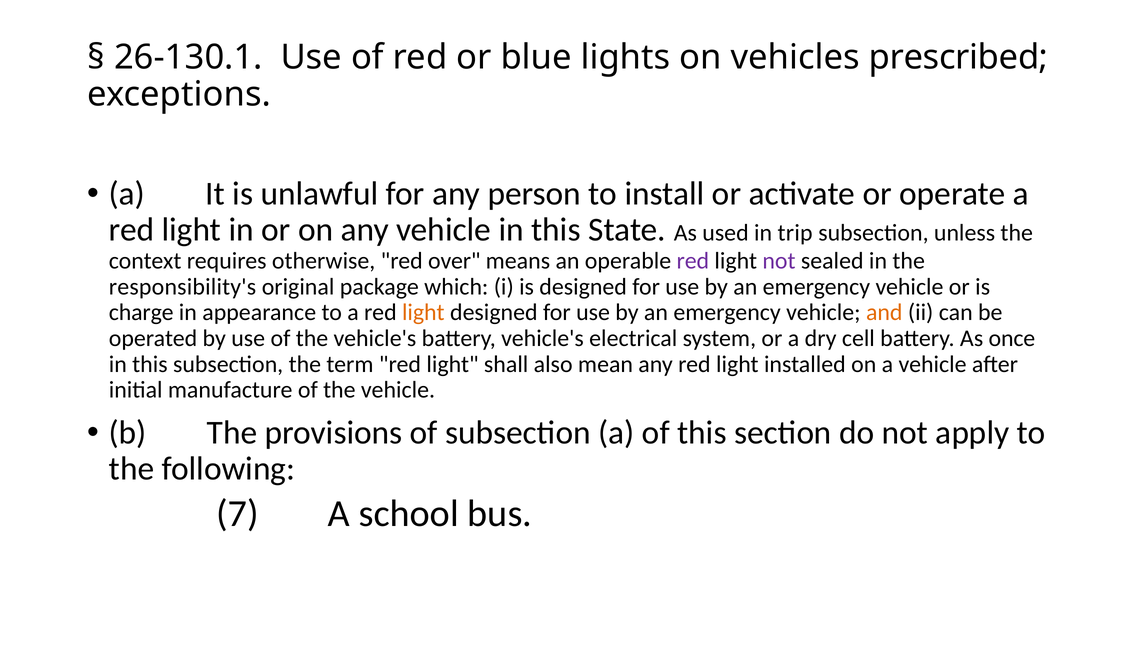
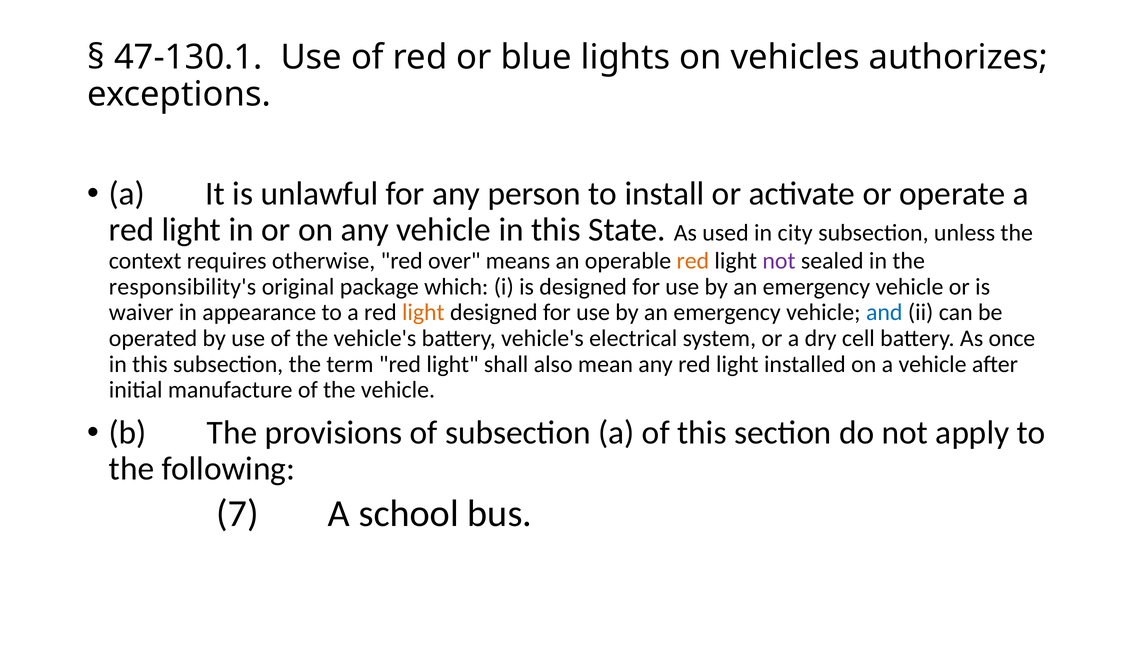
26-130.1: 26-130.1 -> 47-130.1 (188, 57)
prescribed: prescribed -> authorizes (958, 57)
trip: trip -> city (795, 233)
red colour: purple -> orange (693, 261)
charge: charge -> waiver (141, 312)
and colour: orange -> blue (884, 312)
